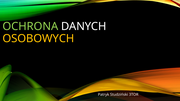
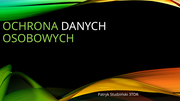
OSOBOWYCH colour: yellow -> light green (38, 39)
